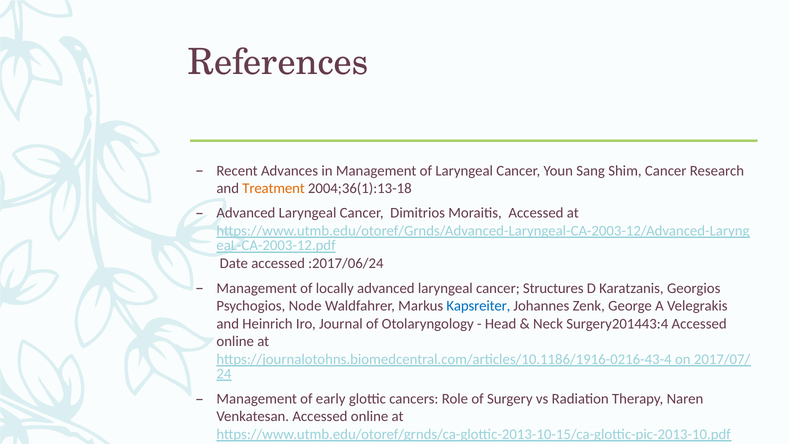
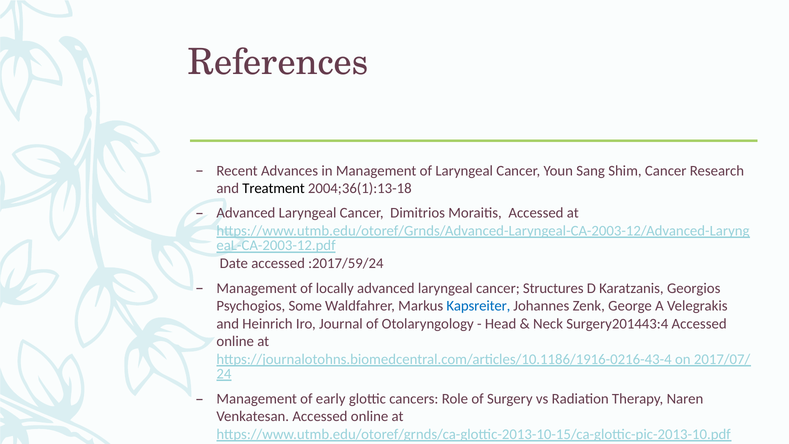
Treatment colour: orange -> black (274, 188)
:2017/06/24: :2017/06/24 -> :2017/59/24 (346, 263)
Node: Node -> Some (305, 306)
